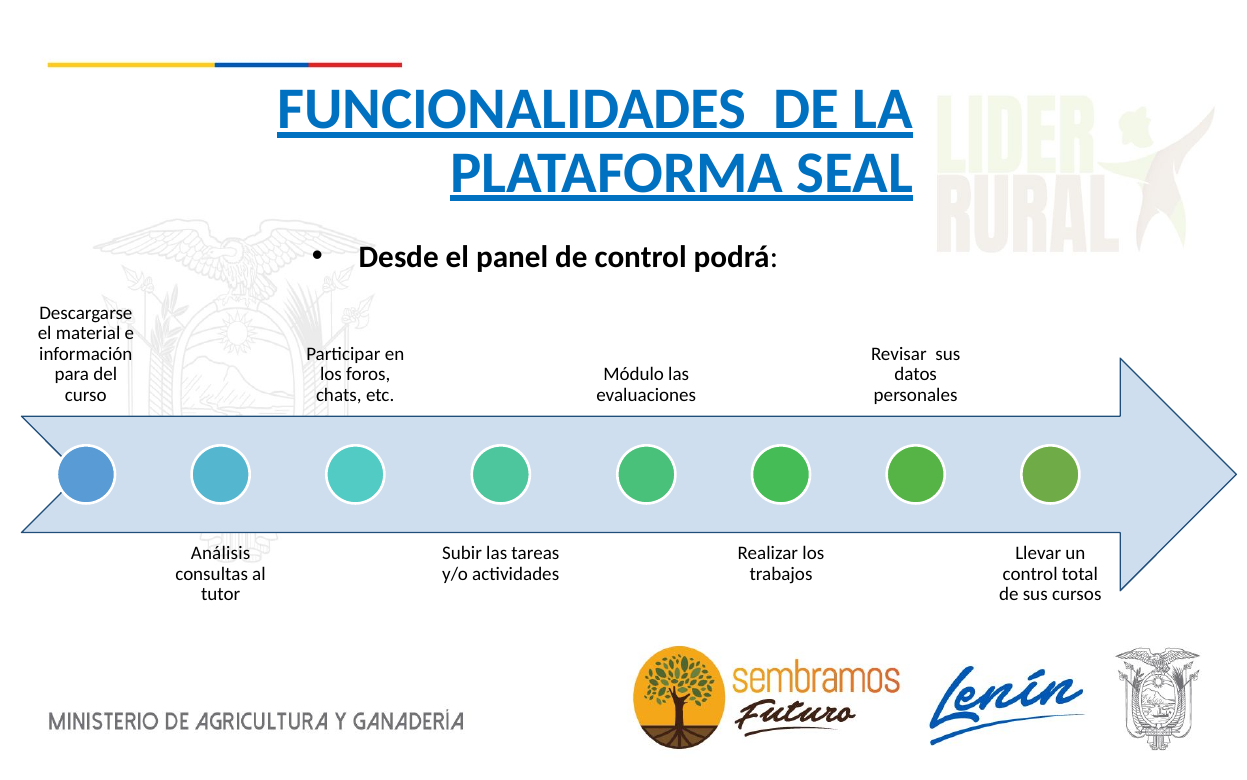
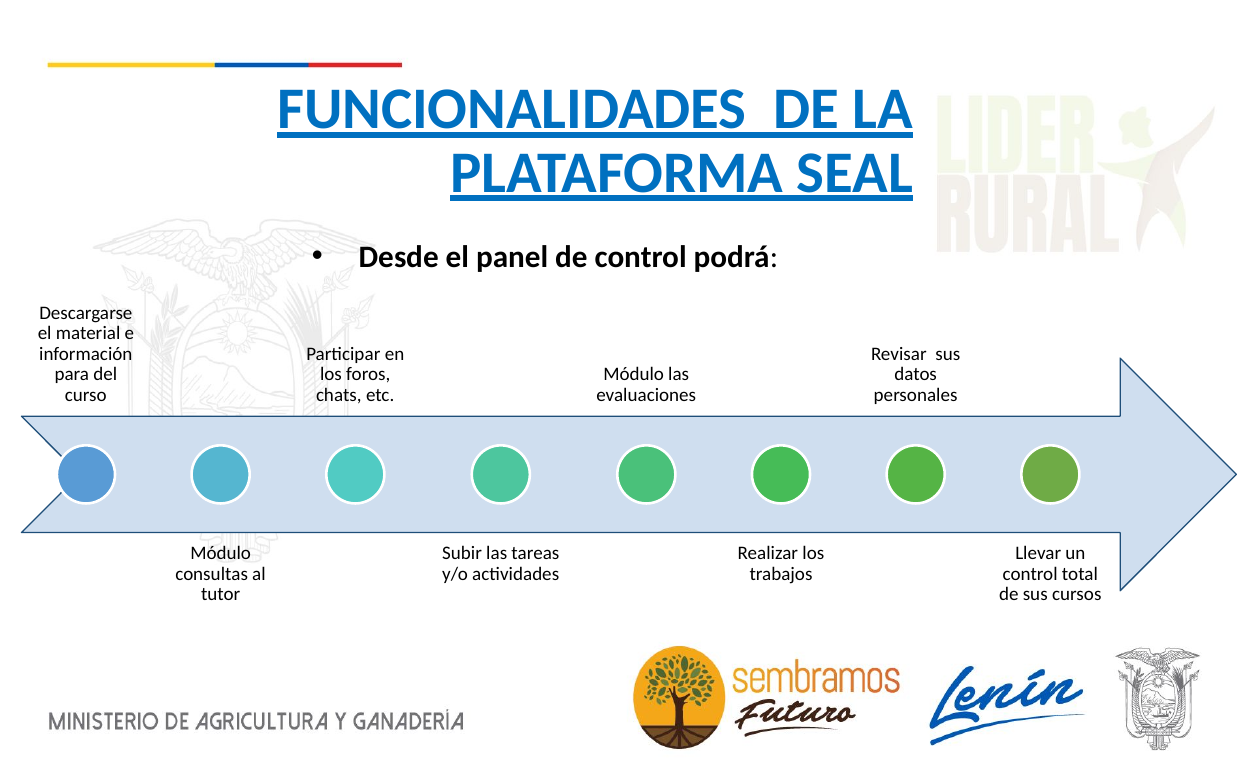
Análisis: Análisis -> Módulo (221, 553)
